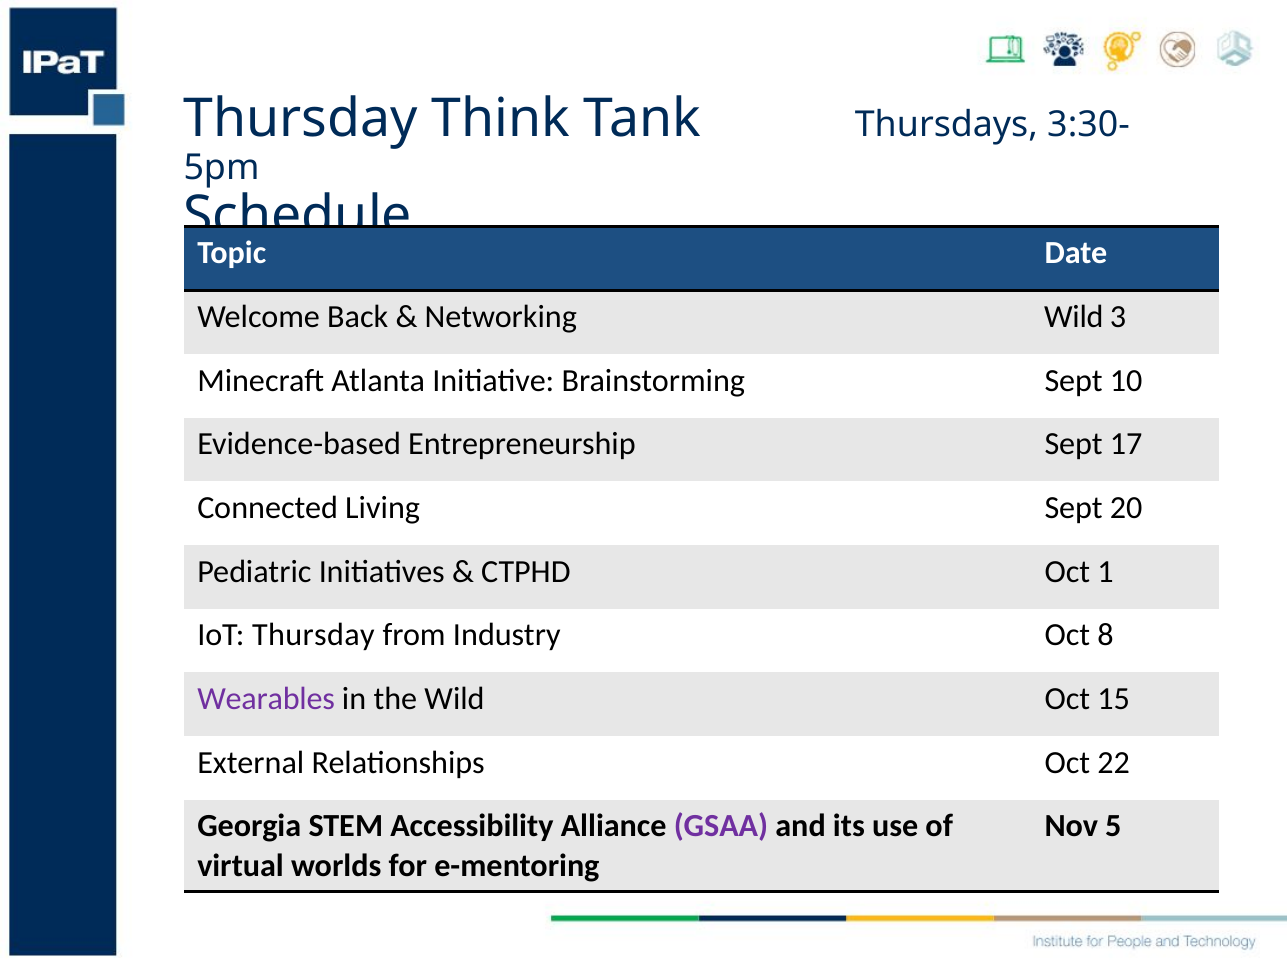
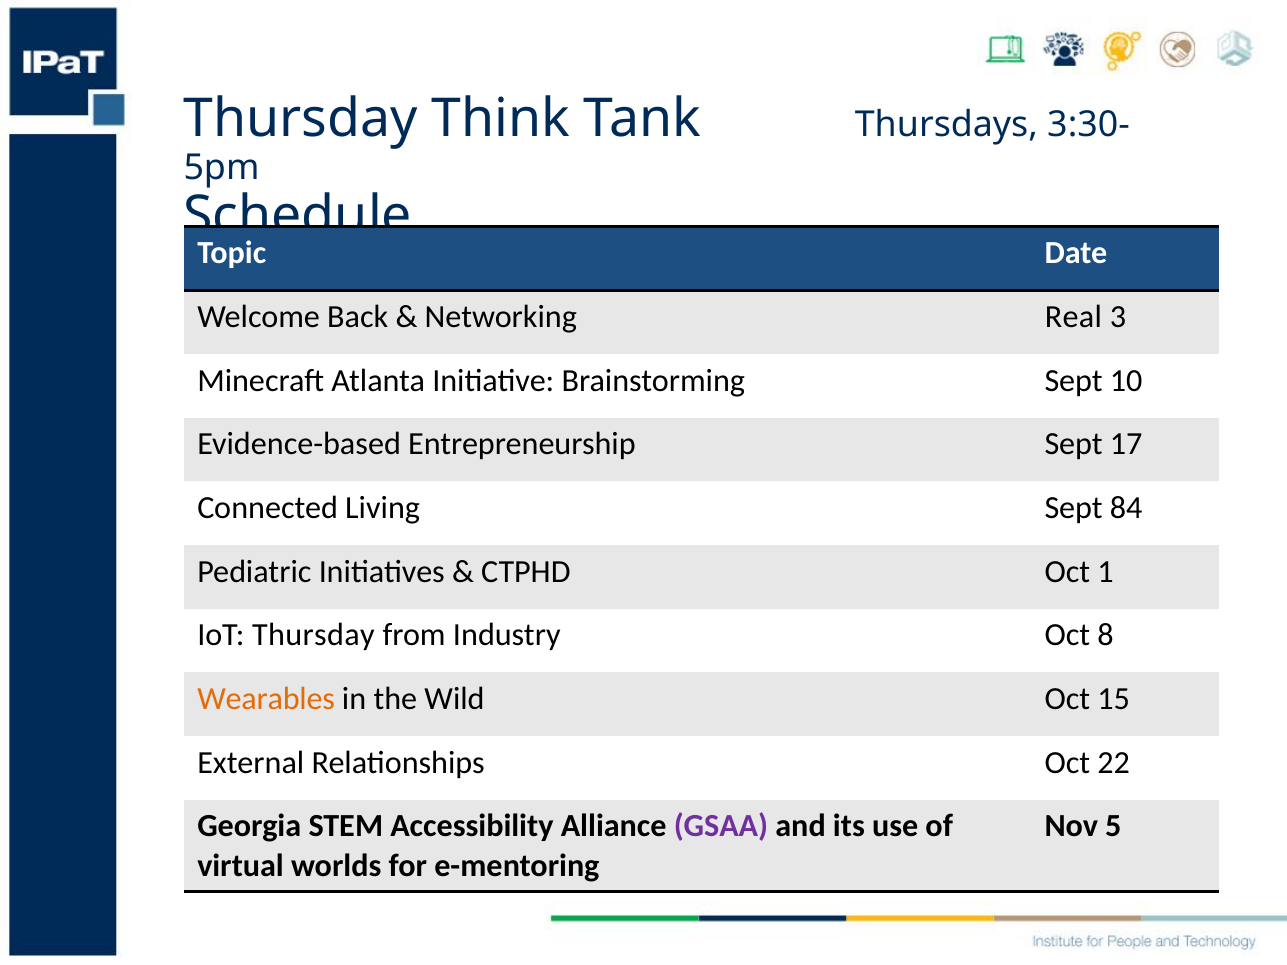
Networking Wild: Wild -> Real (1074, 317)
20: 20 -> 84 (1126, 508)
Wearables colour: purple -> orange (266, 699)
